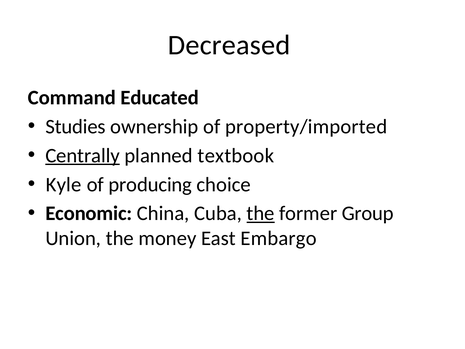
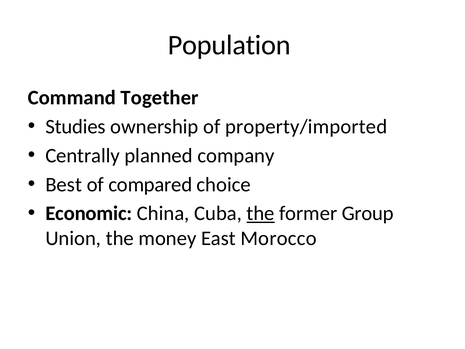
Decreased: Decreased -> Population (229, 45)
Educated: Educated -> Together (160, 98)
Centrally underline: present -> none (83, 155)
textbook: textbook -> company (236, 155)
Kyle: Kyle -> Best (64, 184)
producing: producing -> compared (150, 184)
Embargo: Embargo -> Morocco (279, 238)
